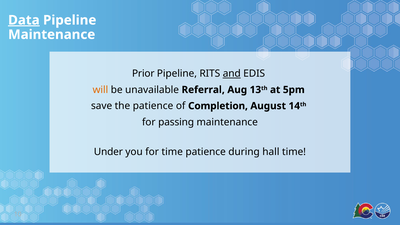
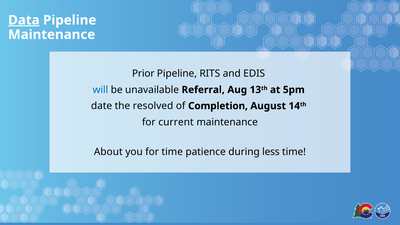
and underline: present -> none (232, 74)
will colour: orange -> blue (100, 90)
save: save -> date (102, 106)
the patience: patience -> resolved (153, 106)
passing: passing -> current (176, 122)
Under: Under -> About (108, 152)
hall: hall -> less (271, 152)
